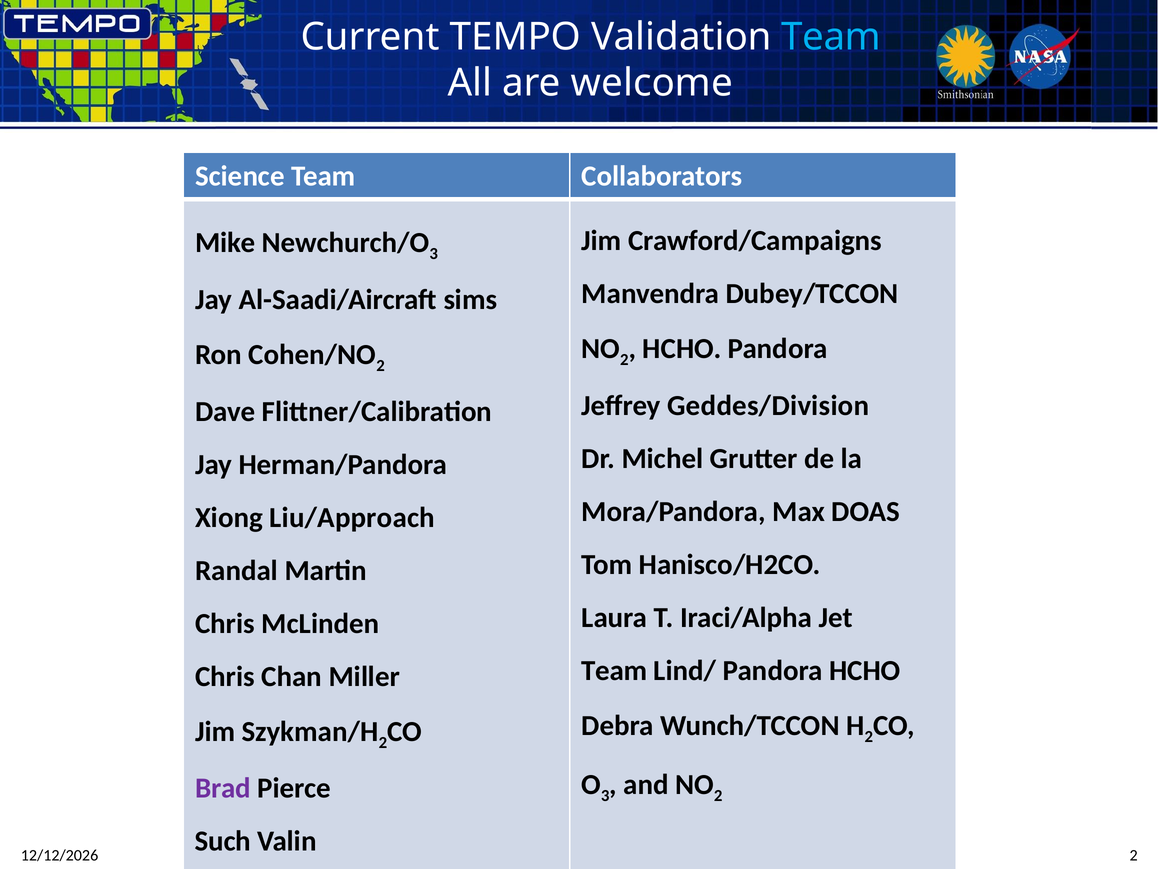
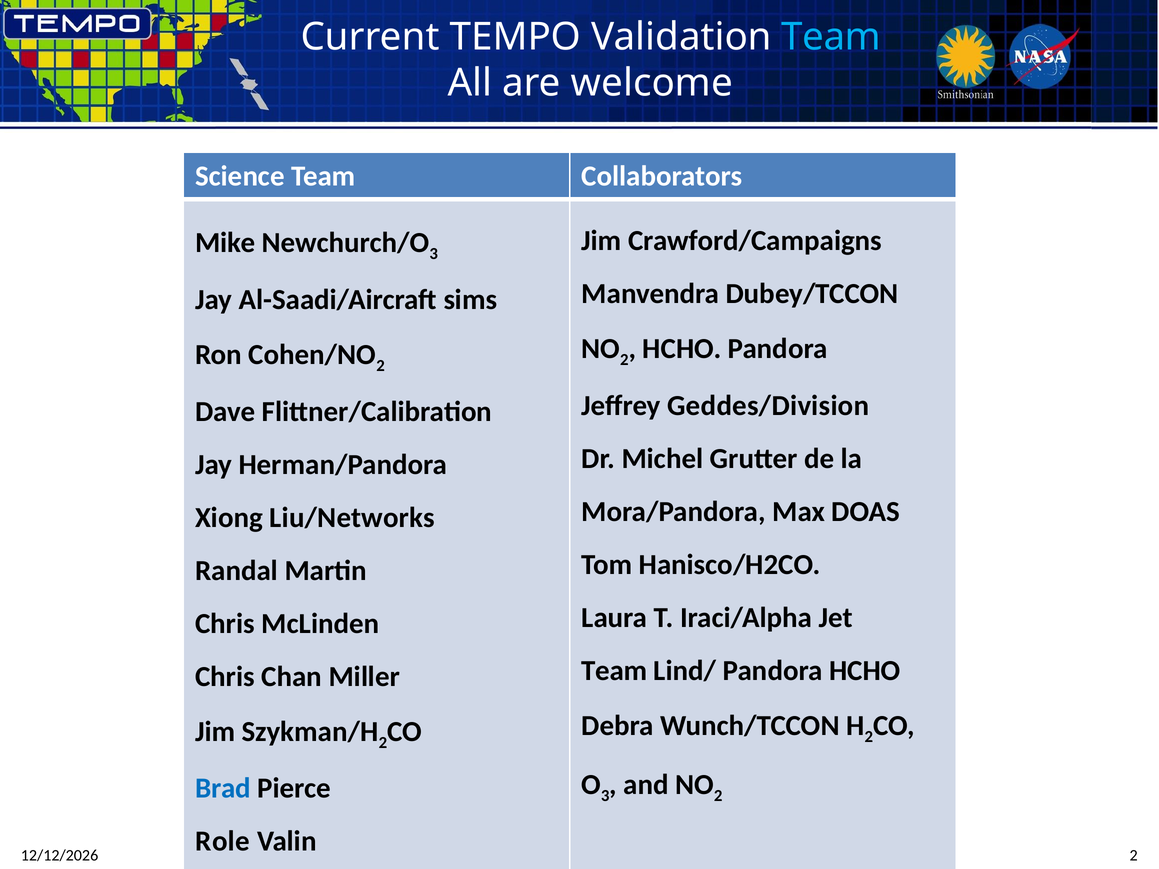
Liu/Approach: Liu/Approach -> Liu/Networks (352, 518)
Brad colour: purple -> blue (223, 789)
Such: Such -> Role (223, 842)
